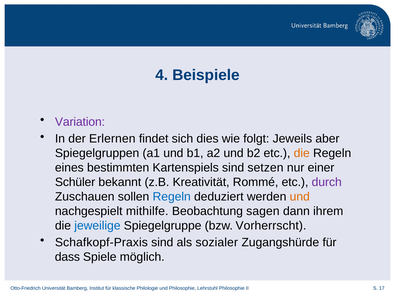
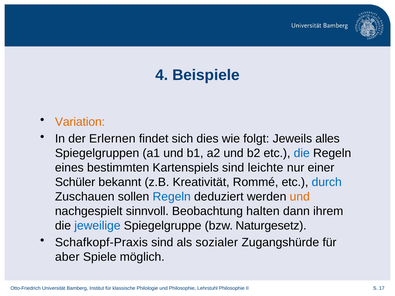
Variation colour: purple -> orange (80, 122)
aber: aber -> alles (328, 139)
die colour: orange -> blue (302, 153)
setzen: setzen -> leichte (265, 168)
durch colour: purple -> blue (327, 182)
mithilfe: mithilfe -> sinnvoll (147, 211)
sagen: sagen -> halten (263, 211)
Vorherrscht: Vorherrscht -> Naturgesetz (271, 226)
dass: dass -> aber (67, 257)
